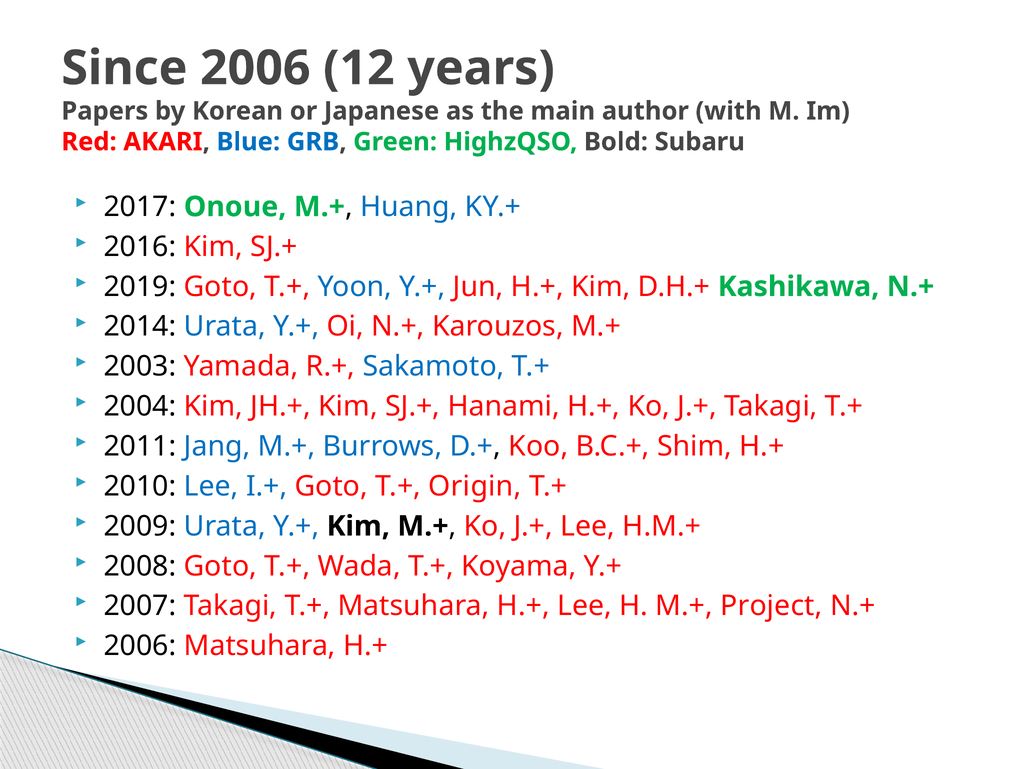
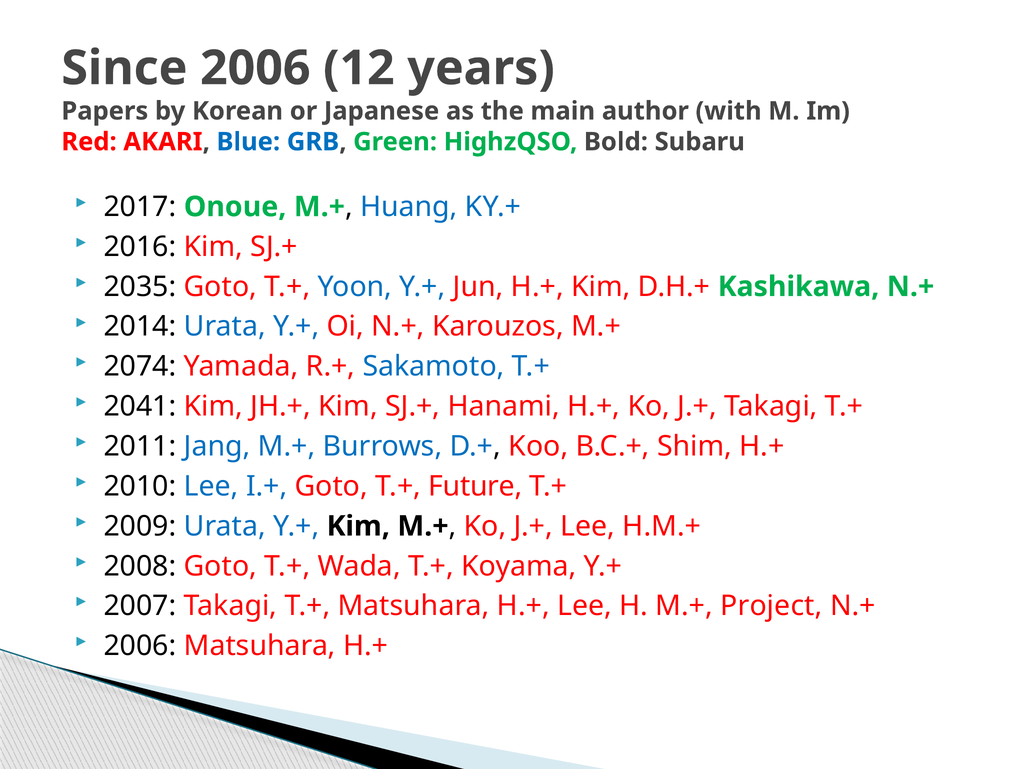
2019: 2019 -> 2035 (140, 287)
2003: 2003 -> 2074 (140, 366)
2004: 2004 -> 2041 (140, 406)
Origin: Origin -> Future (475, 486)
